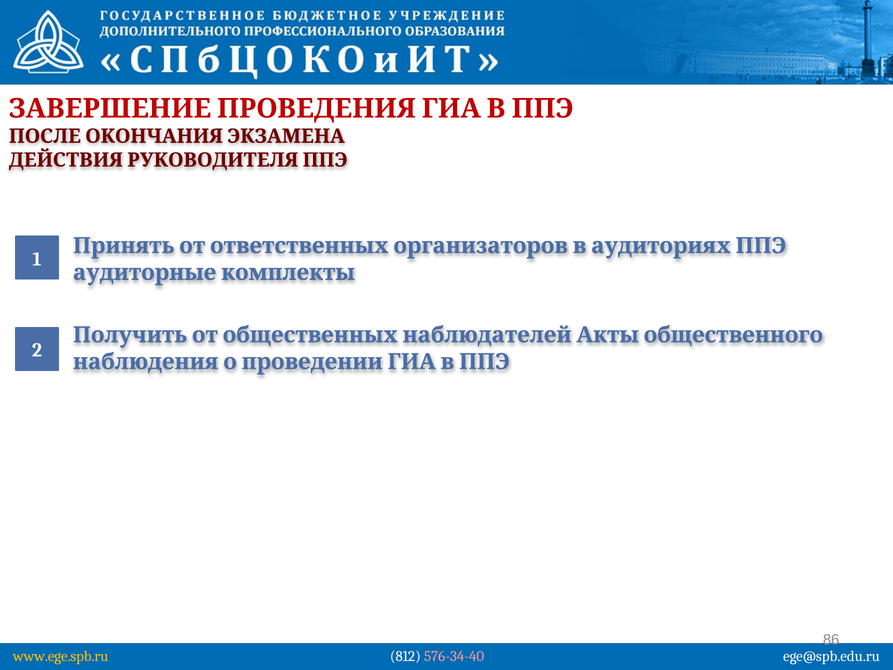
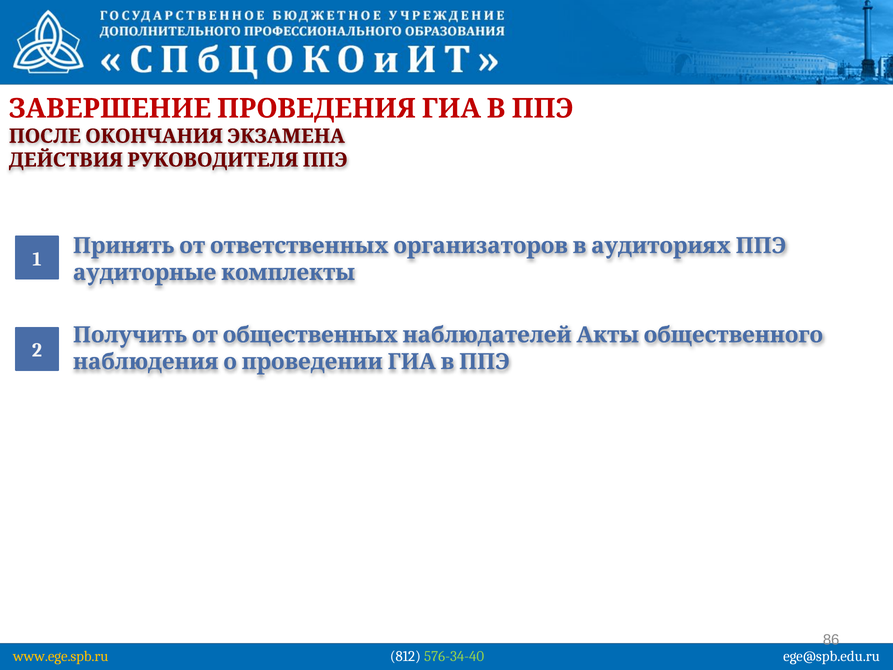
576-34-40 colour: pink -> light green (454, 656)
